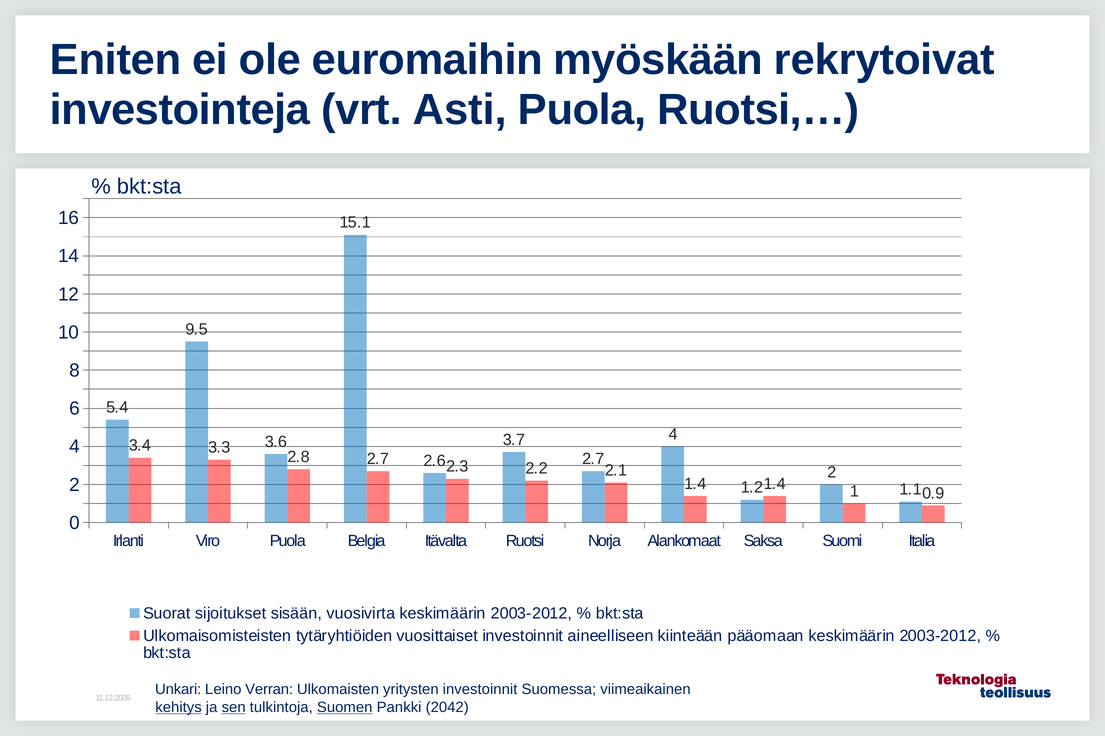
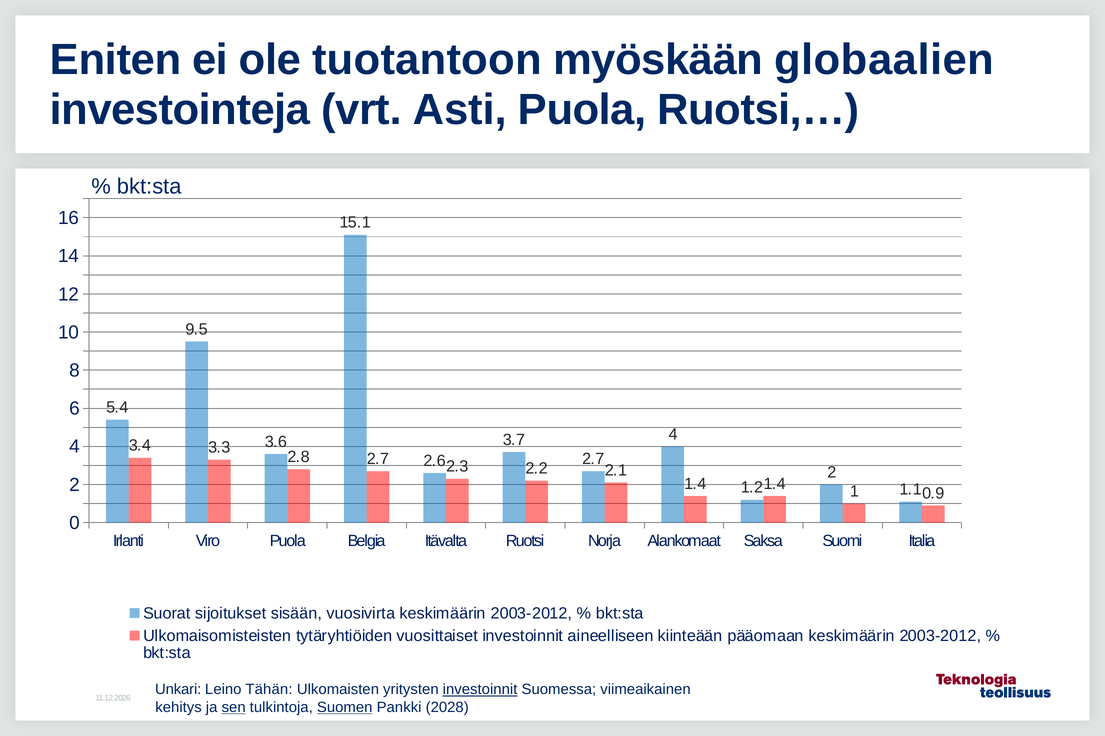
euromaihin: euromaihin -> tuotantoon (427, 60)
rekrytoivat: rekrytoivat -> globaalien (884, 60)
Verran: Verran -> Tähän (269, 690)
investoinnit underline: none -> present (480, 690)
kehitys underline: present -> none (179, 708)
2042: 2042 -> 2028 (447, 708)
